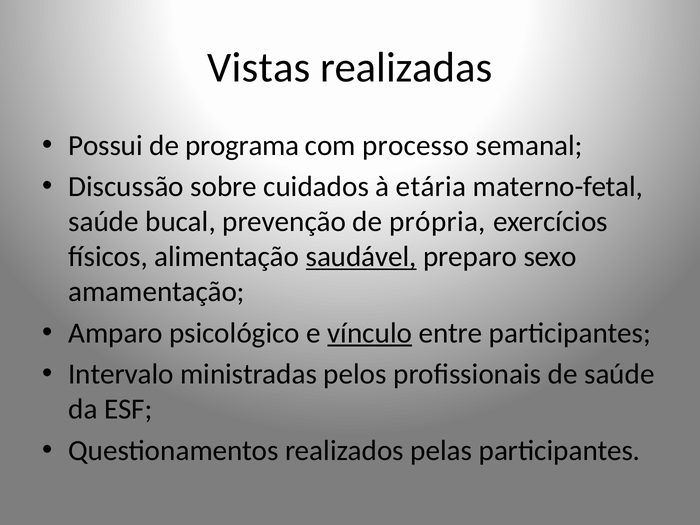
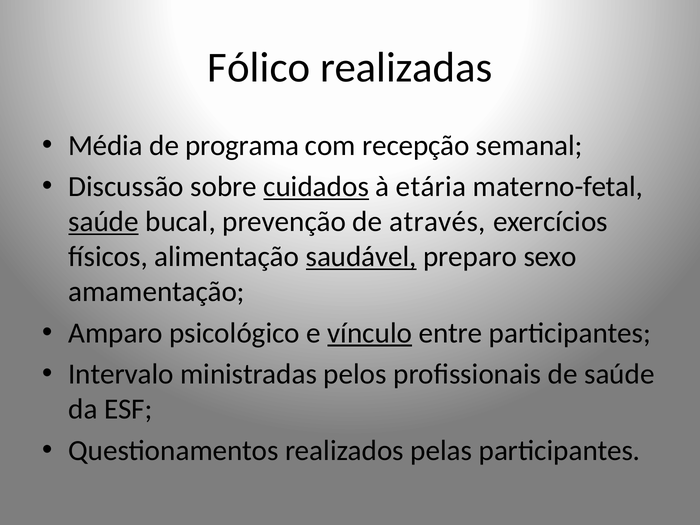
Vistas: Vistas -> Fólico (259, 68)
Possui: Possui -> Média (106, 146)
processo: processo -> recepção (416, 146)
cuidados underline: none -> present (316, 187)
saúde underline: none -> present (103, 222)
própria: própria -> através (438, 222)
